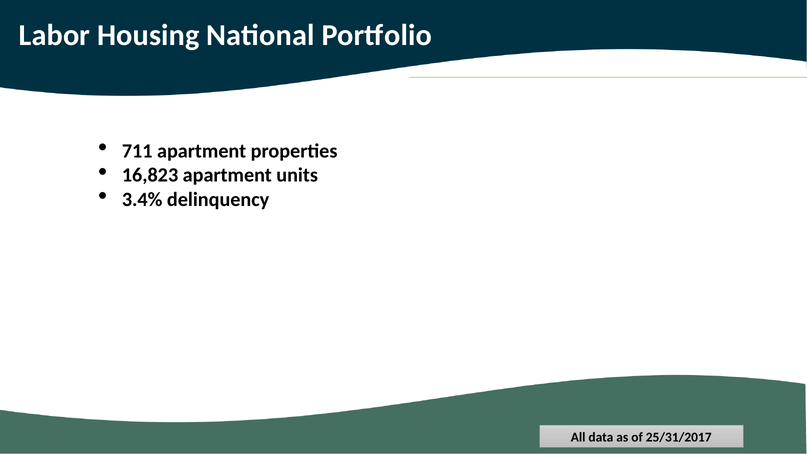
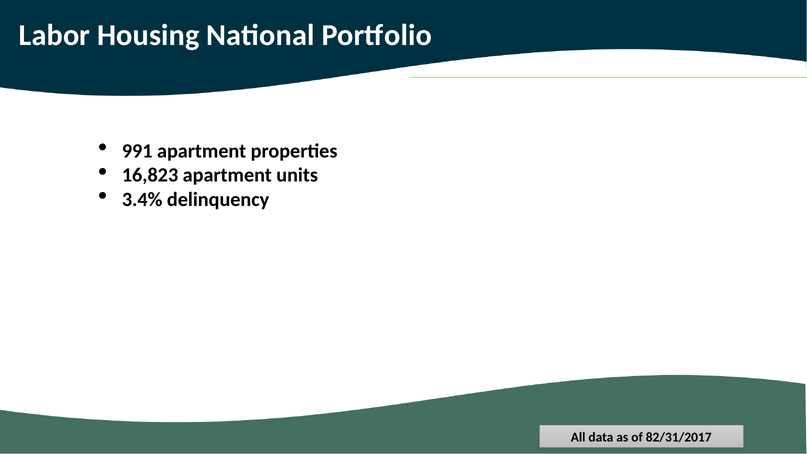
711: 711 -> 991 (137, 151)
25/31/2017: 25/31/2017 -> 82/31/2017 (679, 437)
